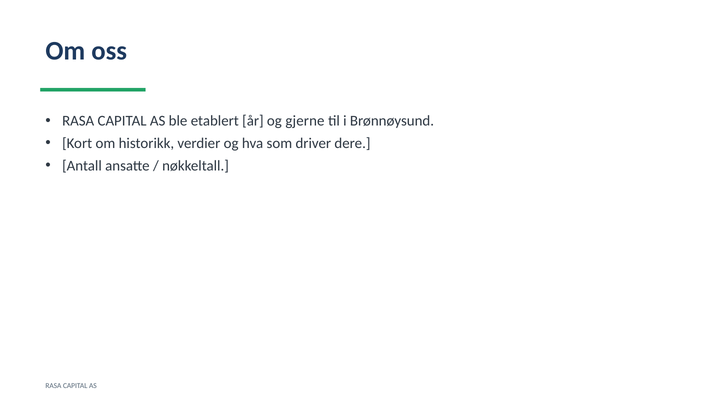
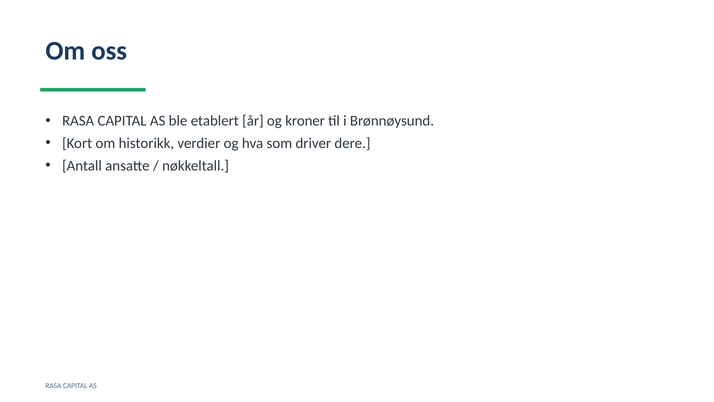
gjerne: gjerne -> kroner (305, 121)
